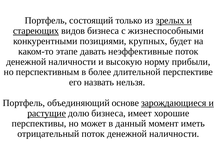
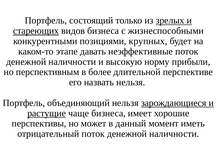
объединяющий основе: основе -> нельзя (125, 103)
долю: долю -> чаще (79, 113)
